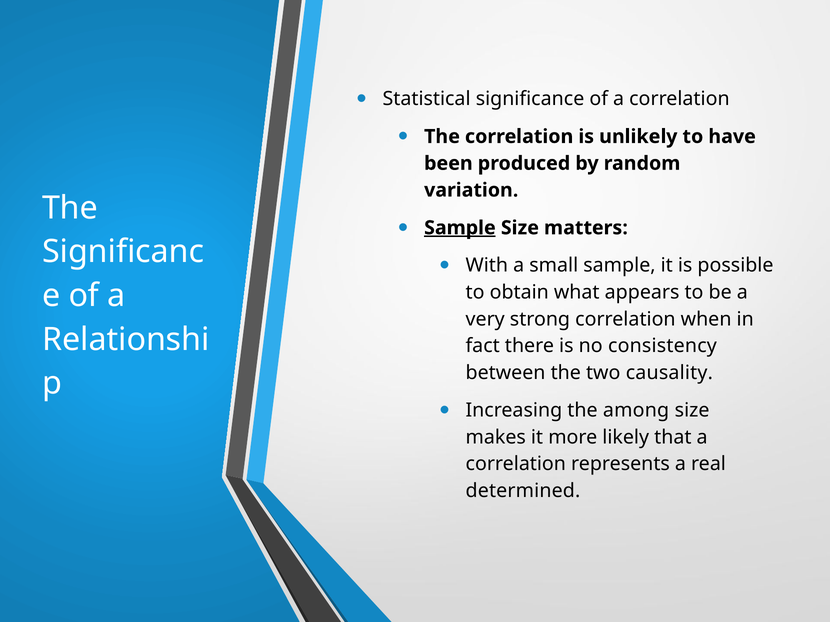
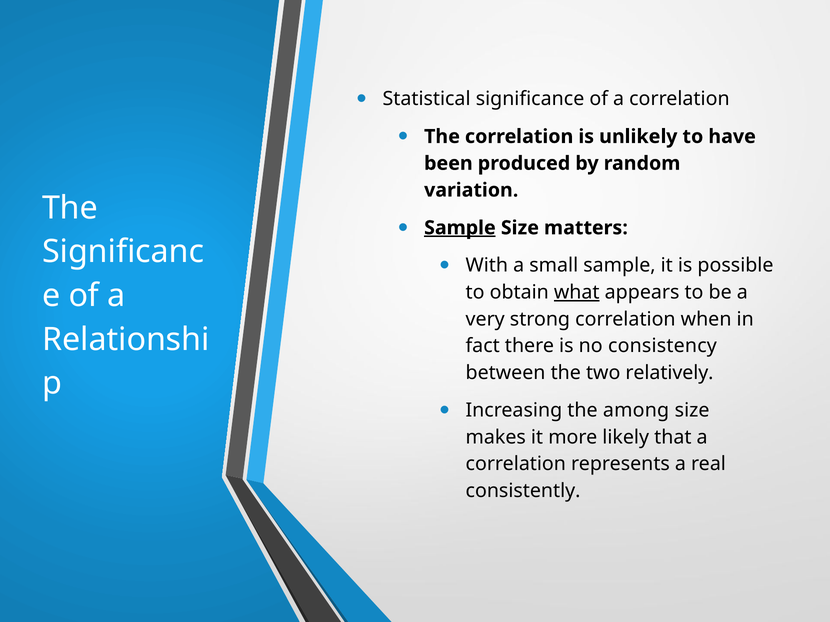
what underline: none -> present (577, 292)
causality: causality -> relatively (669, 373)
determined: determined -> consistently (523, 491)
